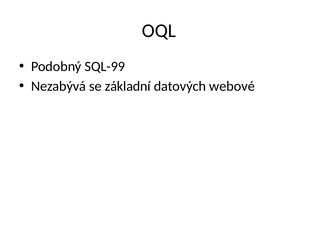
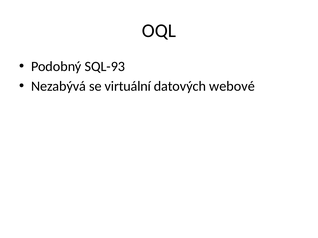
SQL-99: SQL-99 -> SQL-93 (105, 67)
základní: základní -> virtuální (128, 87)
